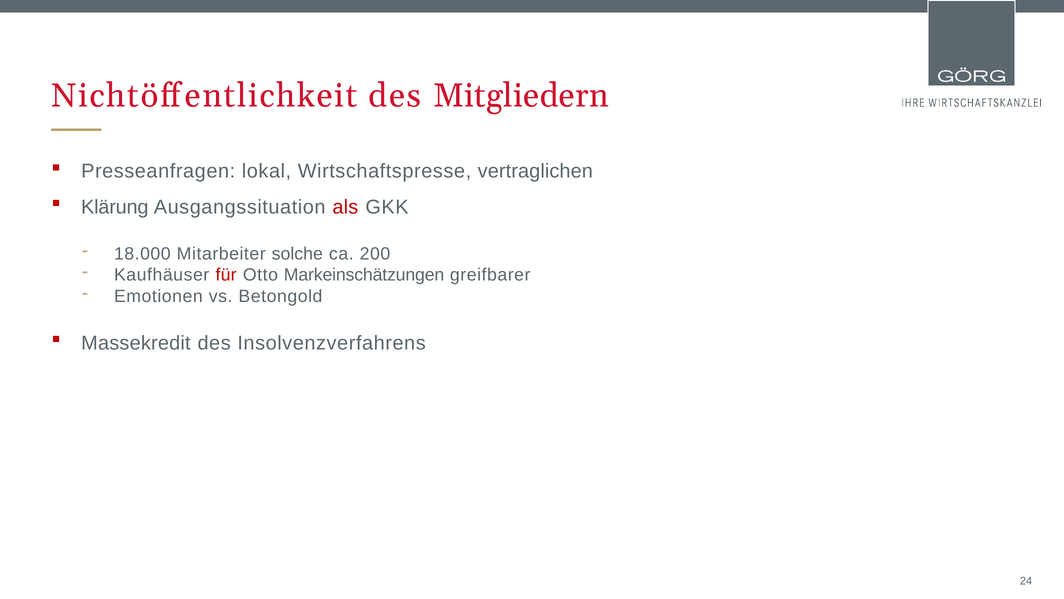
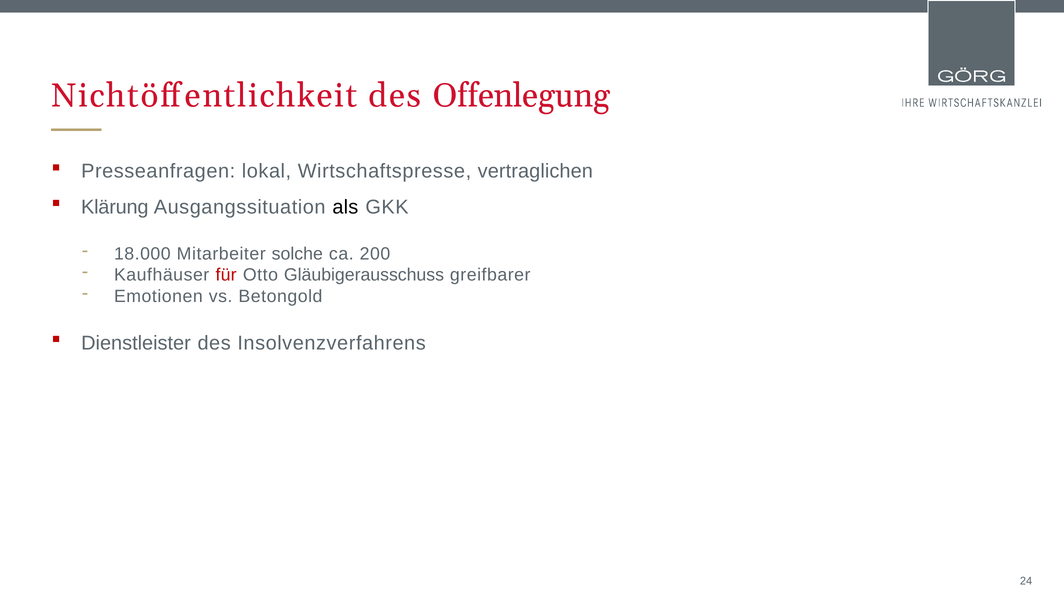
Mitgliedern: Mitgliedern -> Offenlegung (521, 96)
als colour: red -> black (345, 207)
Markeinschätzungen: Markeinschätzungen -> Gläubigerausschuss (364, 275)
Massekredit: Massekredit -> Dienstleister (136, 343)
